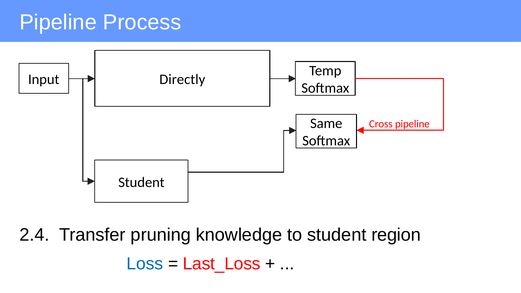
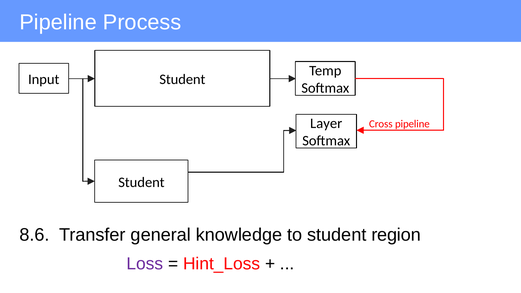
Directly: Directly -> Student (182, 79)
Same: Same -> Layer (326, 123)
2.4: 2.4 -> 8.6 (34, 235)
pruning: pruning -> general (161, 235)
Loss colour: blue -> purple (145, 264)
Last_Loss: Last_Loss -> Hint_Loss (222, 264)
